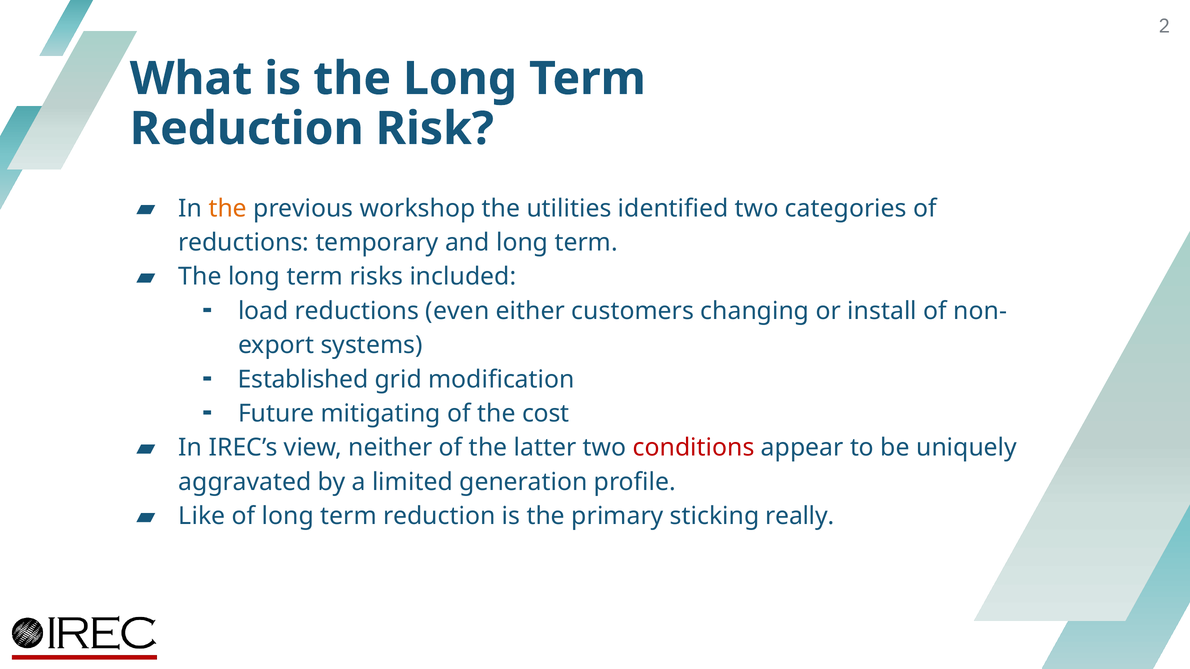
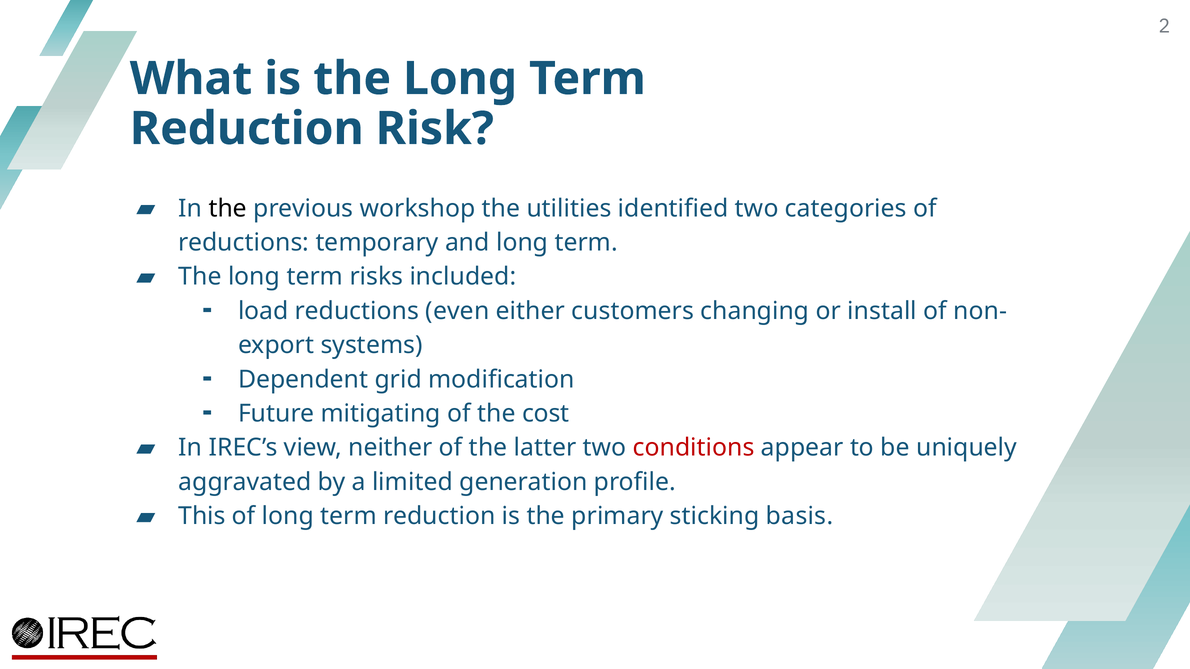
the colour: orange -> black (228, 208)
Established: Established -> Dependent (303, 380)
Like: Like -> This (202, 516)
really: really -> basis (800, 516)
